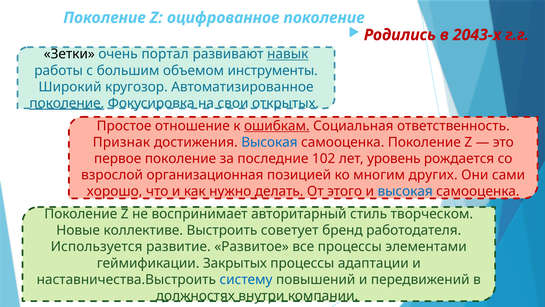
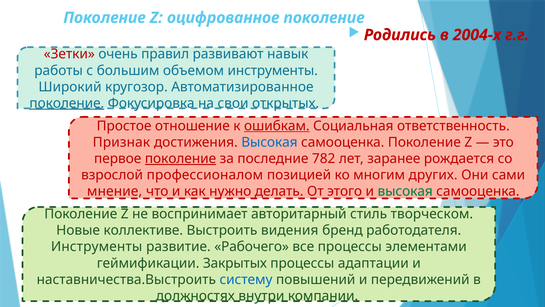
2043-х: 2043-х -> 2004-х (477, 35)
Зетки colour: black -> red (69, 54)
портал: портал -> правил (165, 54)
навык underline: present -> none (288, 54)
поколение underline: none -> present (180, 158)
102: 102 -> 782 (324, 158)
уровень: уровень -> заранее (394, 158)
организационная: организационная -> профессионалом (205, 175)
хорошо: хорошо -> мнение (115, 191)
высокая colour: blue -> green (405, 191)
советует: советует -> видения (290, 230)
Используется: Используется -> Инструменты (97, 246)
Развитое: Развитое -> Рабочего (252, 246)
